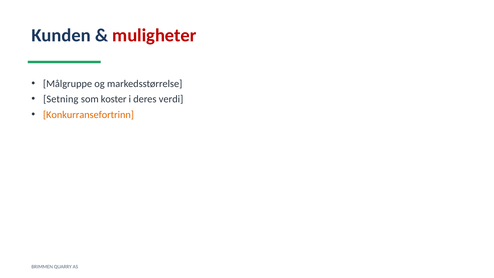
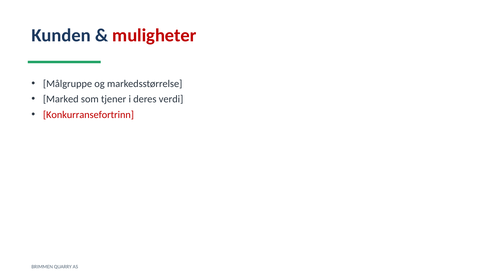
Setning: Setning -> Marked (61, 99)
koster: koster -> tjener (114, 99)
Konkurransefortrinn colour: orange -> red (88, 115)
